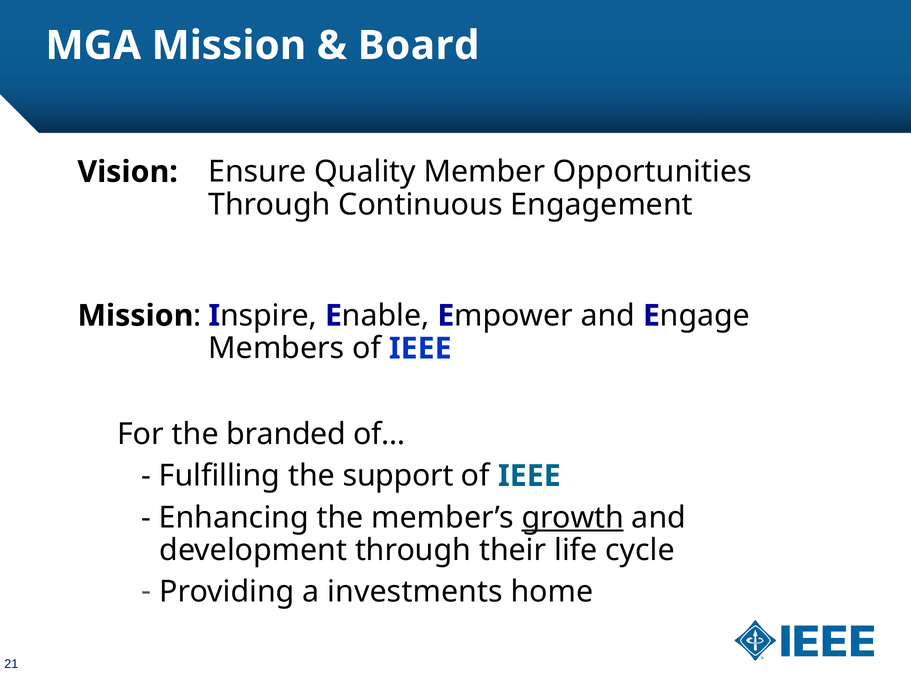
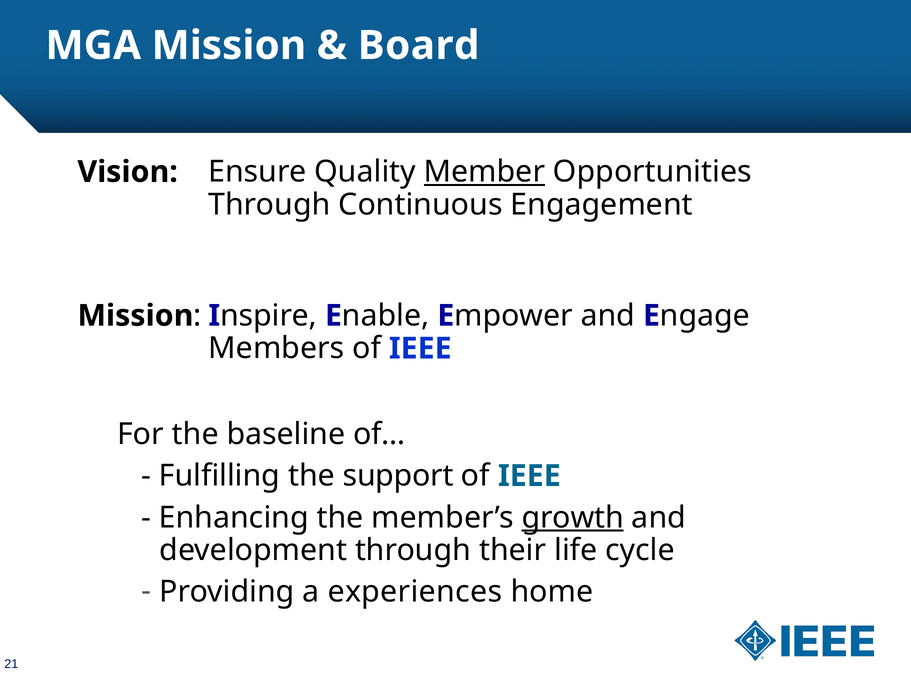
Member underline: none -> present (484, 172)
branded: branded -> baseline (286, 434)
investments: investments -> experiences (415, 592)
